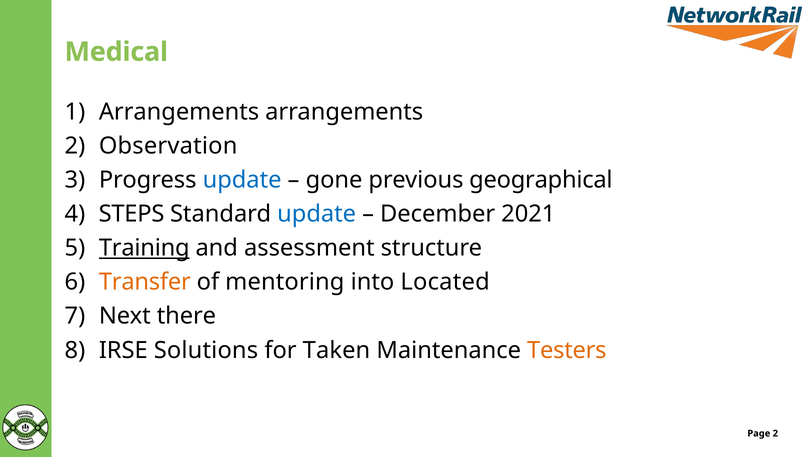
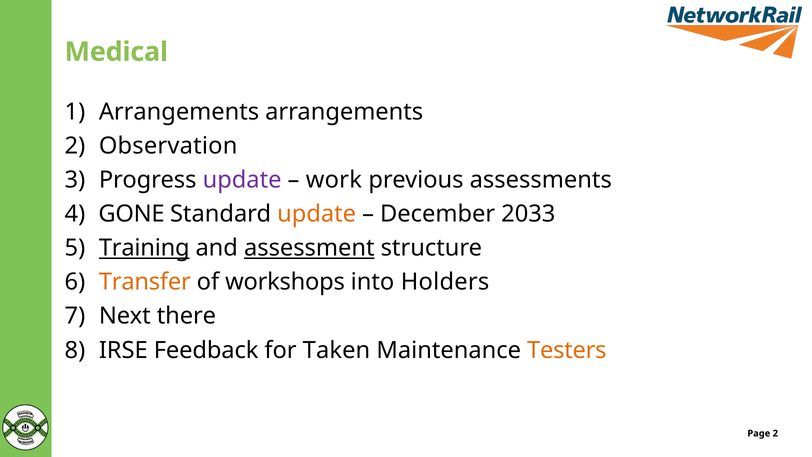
update colour: blue -> purple (242, 180)
gone: gone -> work (334, 180)
geographical: geographical -> assessments (541, 180)
STEPS: STEPS -> GONE (132, 214)
update colour: blue -> orange (317, 214)
2021: 2021 -> 2033 (528, 214)
assessment underline: none -> present (309, 248)
mentoring: mentoring -> workshops (285, 282)
Located: Located -> Holders (445, 282)
Solutions: Solutions -> Feedback (206, 350)
